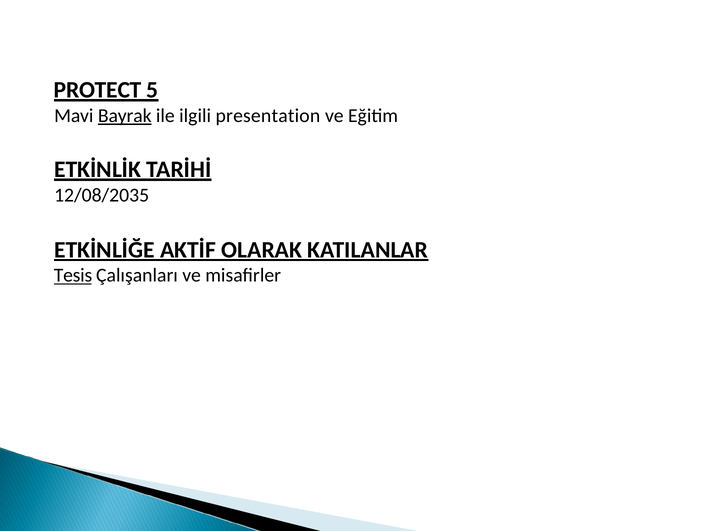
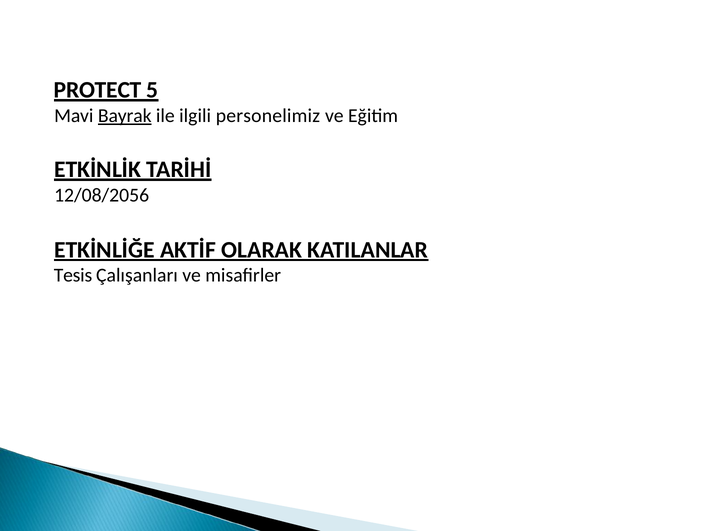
presentation: presentation -> personelimiz (268, 116)
12/08/2035: 12/08/2035 -> 12/08/2056 (102, 195)
Tesis underline: present -> none (73, 275)
